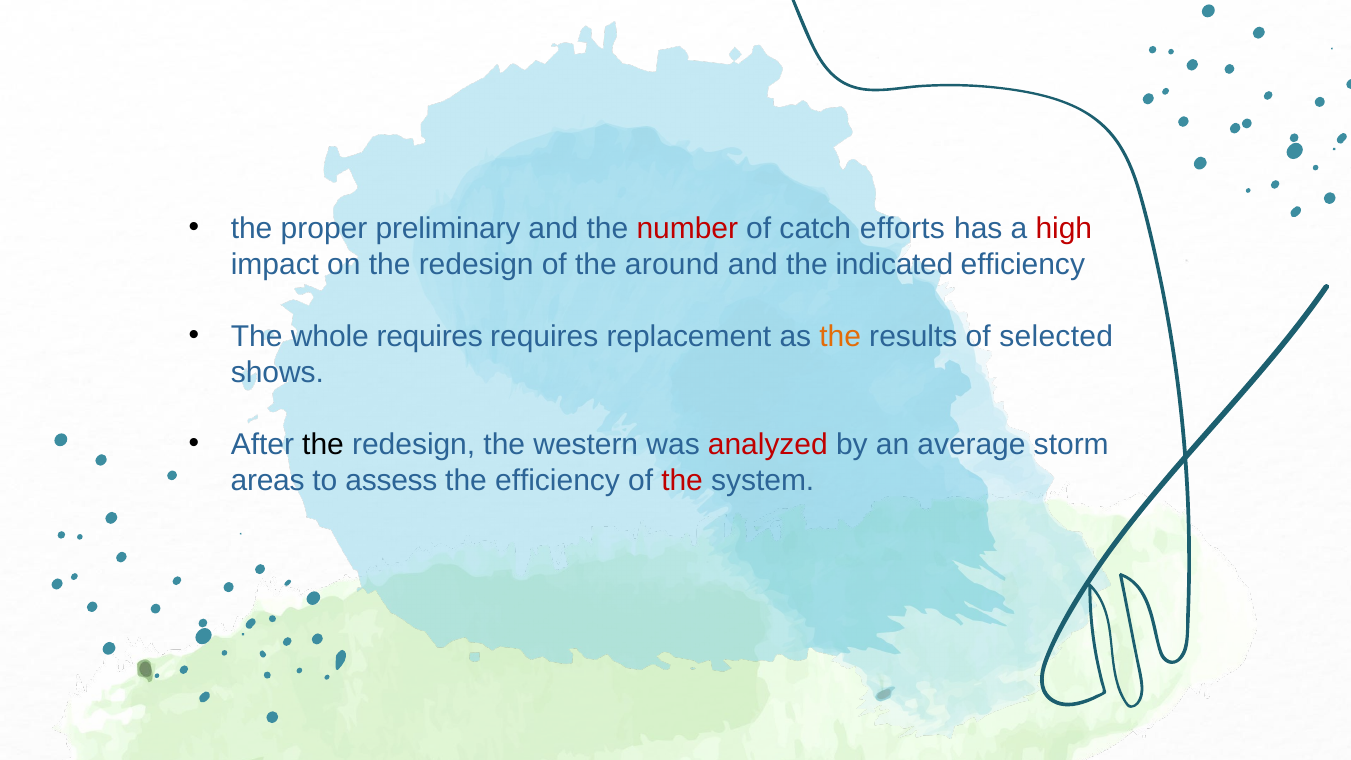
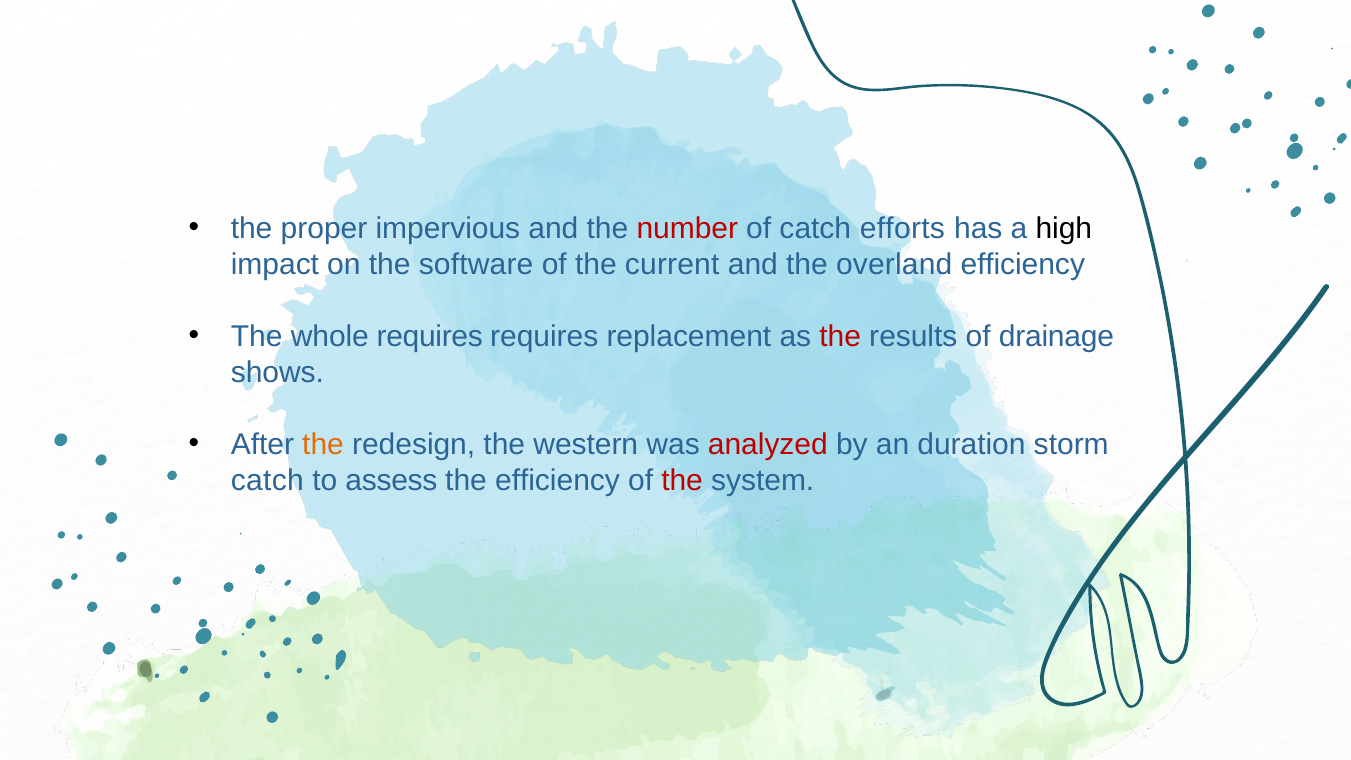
preliminary: preliminary -> impervious (448, 228)
high colour: red -> black (1064, 228)
on the redesign: redesign -> software (476, 264)
around: around -> current (672, 264)
indicated: indicated -> overland (894, 264)
the colour: orange -> red (840, 336)
selected: selected -> drainage (1056, 336)
the colour: black -> orange (323, 444)
average: average -> duration (971, 444)
areas: areas -> catch (267, 481)
